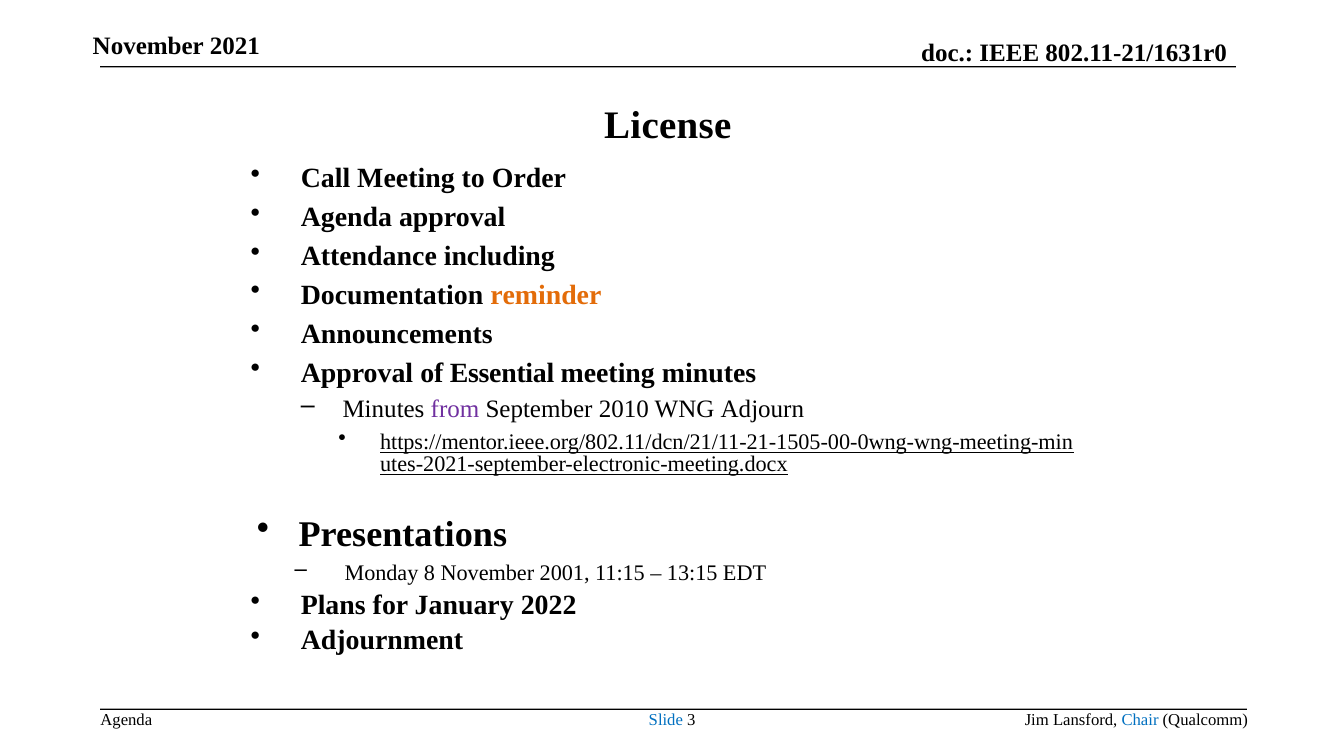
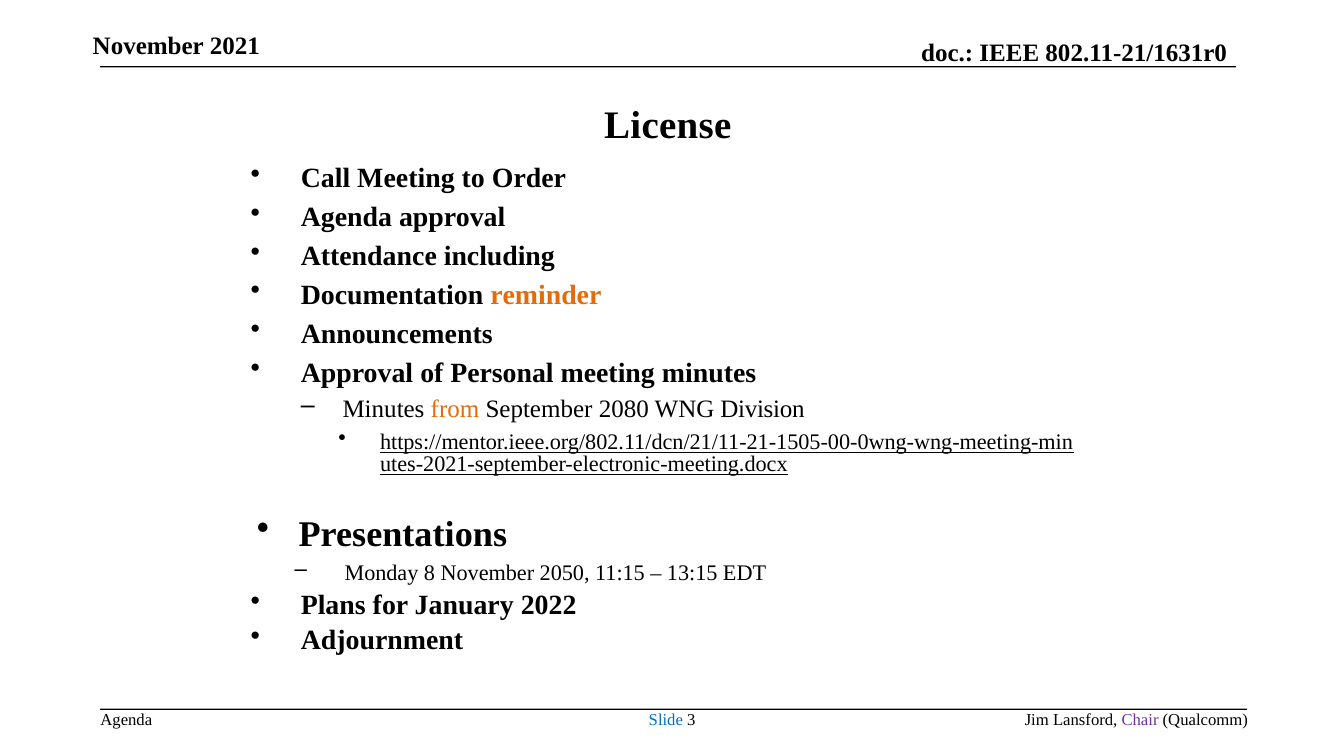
Essential: Essential -> Personal (502, 373)
from colour: purple -> orange (455, 410)
2010: 2010 -> 2080 (624, 410)
Adjourn: Adjourn -> Division (762, 410)
2001: 2001 -> 2050 (565, 573)
Chair colour: blue -> purple (1140, 721)
